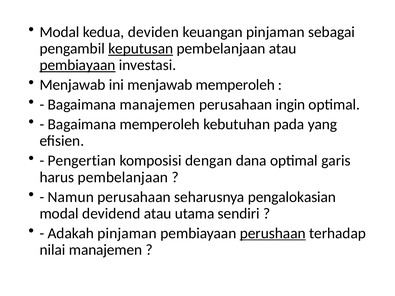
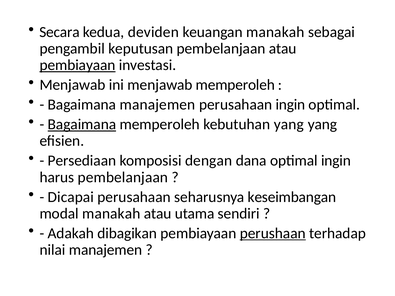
Modal: Modal -> Secara (60, 32)
keuangan pinjaman: pinjaman -> manakah (275, 32)
keputusan underline: present -> none (141, 49)
Bagaimana underline: none -> present (82, 124)
kebutuhan pada: pada -> yang (289, 124)
Pengertian: Pengertian -> Persediaan (82, 161)
optimal garis: garis -> ingin (336, 161)
Namun: Namun -> Dicapai (71, 197)
pengalokasian: pengalokasian -> keseimbangan (292, 197)
modal devidend: devidend -> manakah (111, 214)
Adakah pinjaman: pinjaman -> dibagikan (127, 233)
